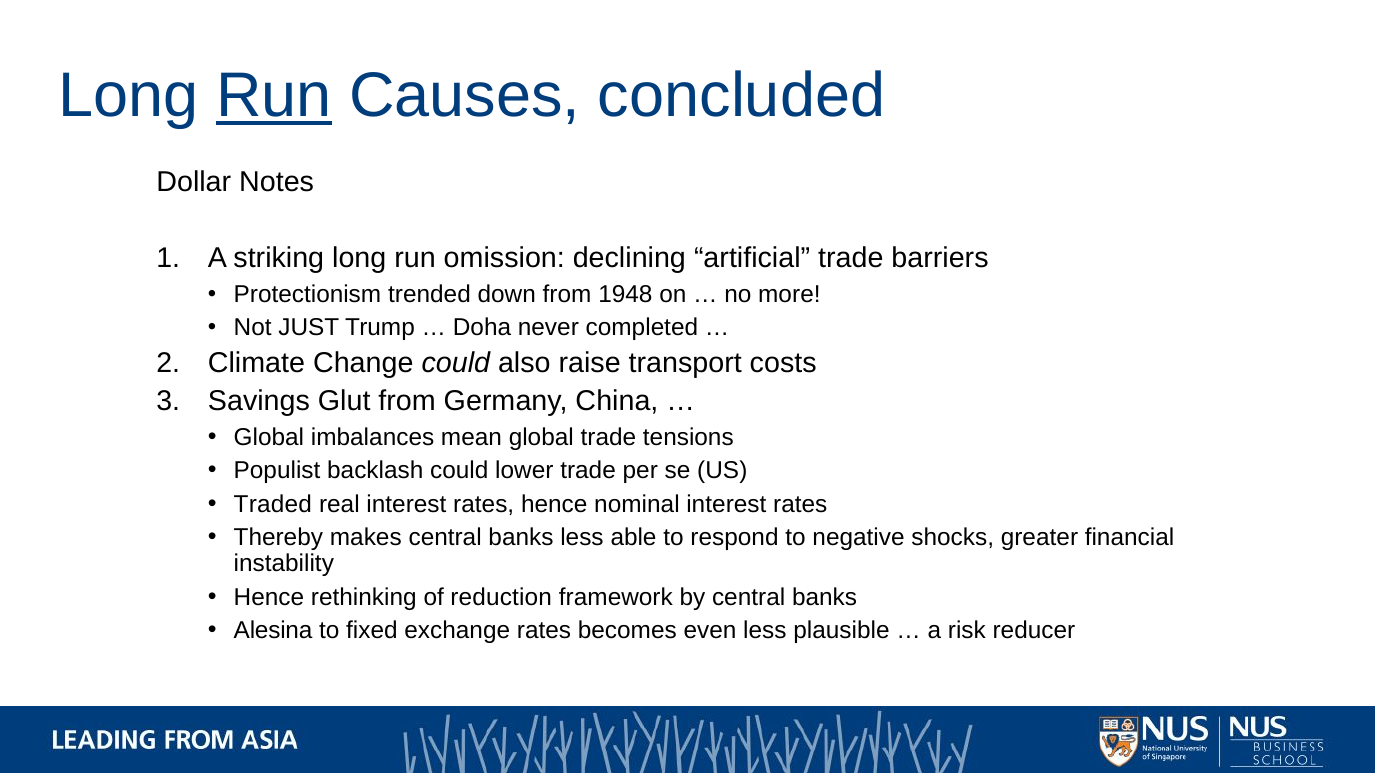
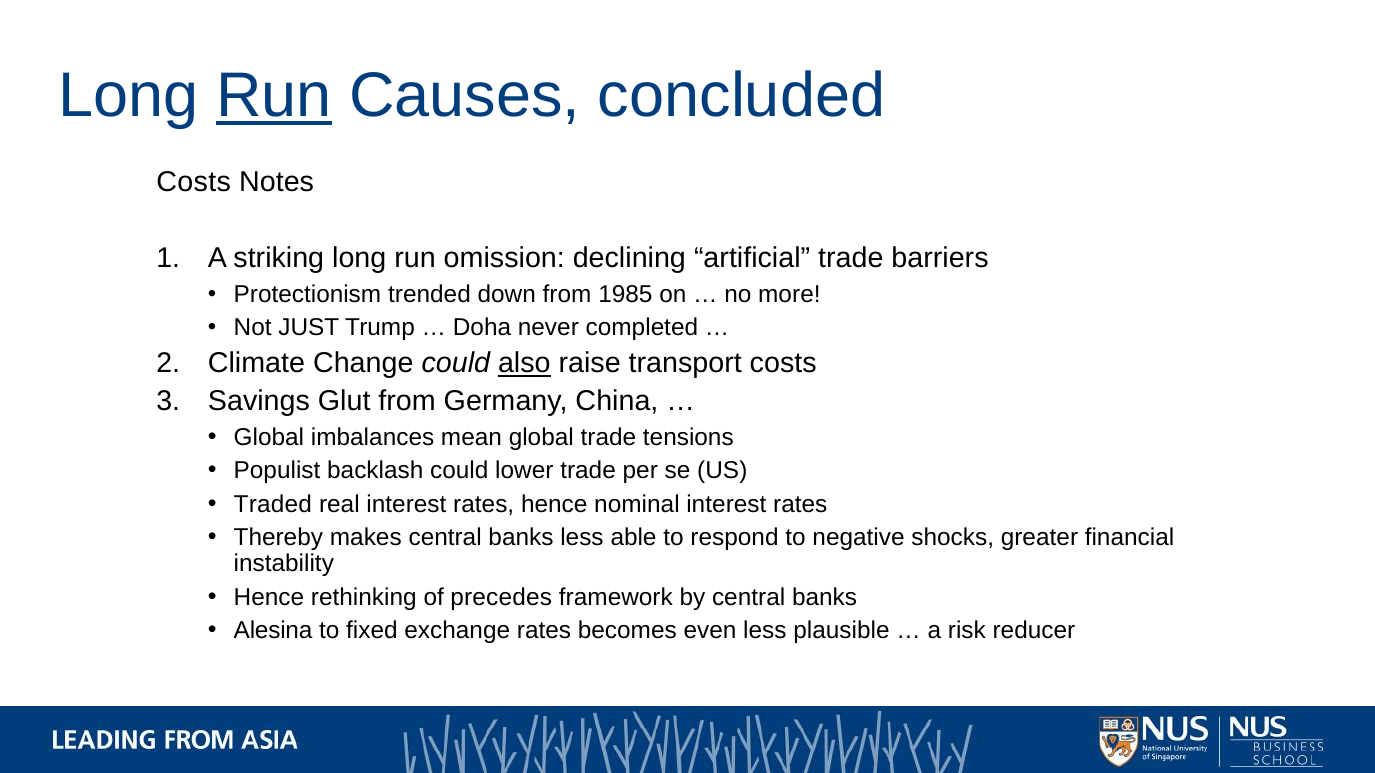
Dollar: Dollar -> Costs (194, 182)
1948: 1948 -> 1985 (625, 294)
also underline: none -> present (524, 364)
reduction: reduction -> precedes (501, 598)
